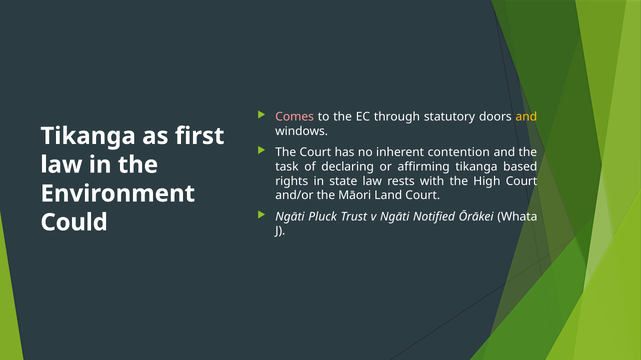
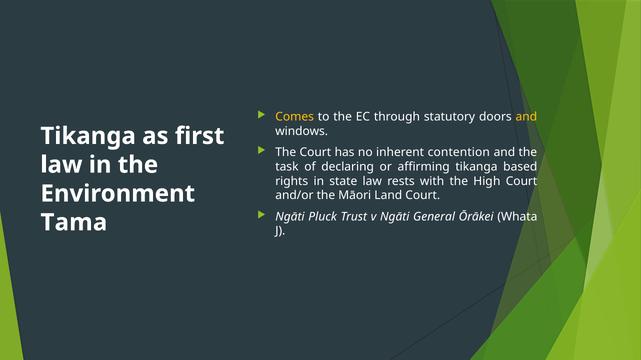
Comes colour: pink -> yellow (295, 117)
Notified: Notified -> General (434, 217)
Could: Could -> Tama (74, 223)
